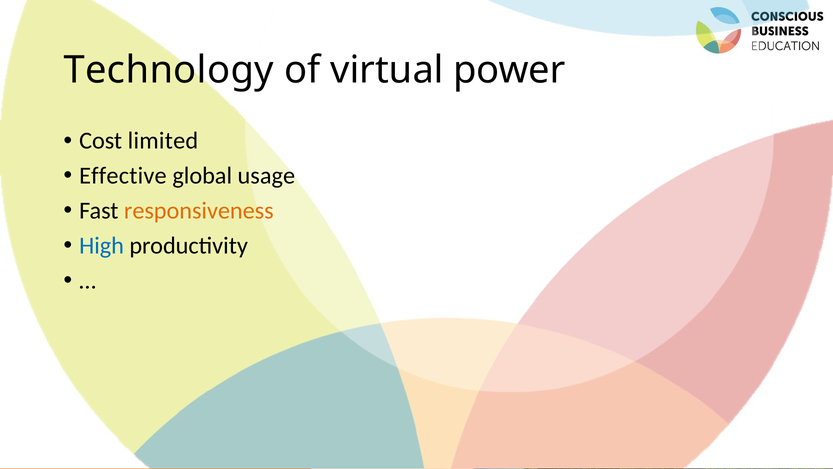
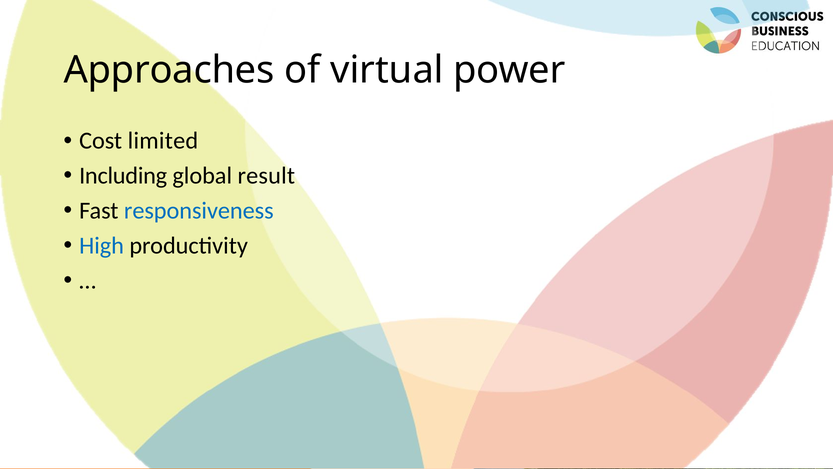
Technology: Technology -> Approaches (169, 70)
Effective: Effective -> Including (123, 176)
usage: usage -> result (266, 176)
responsiveness colour: orange -> blue (199, 211)
